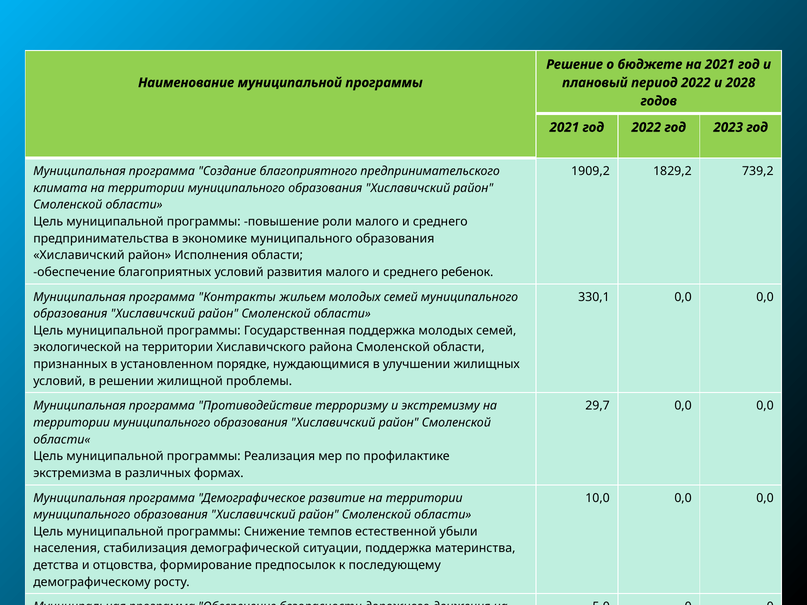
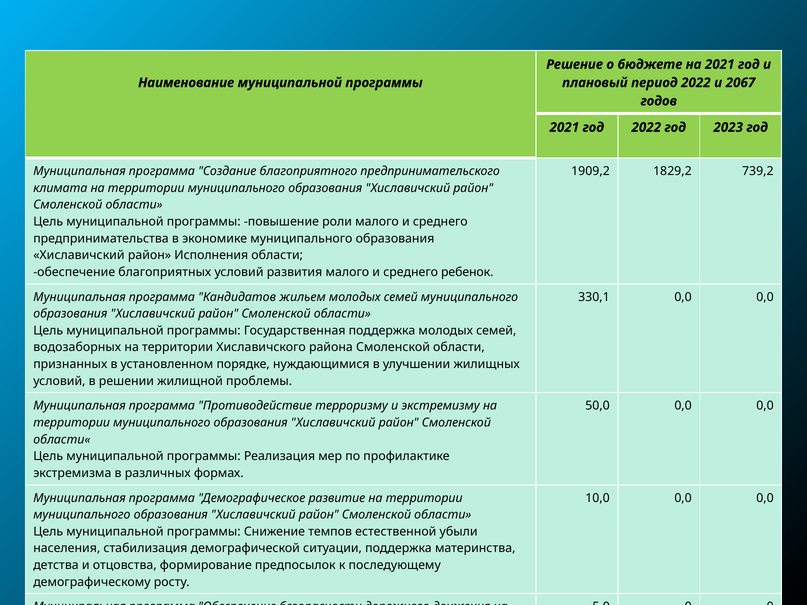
2028: 2028 -> 2067 (740, 83)
Контракты: Контракты -> Кандидатов (237, 297)
экологической: экологической -> водозаборных (77, 347)
29,7: 29,7 -> 50,0 (598, 406)
